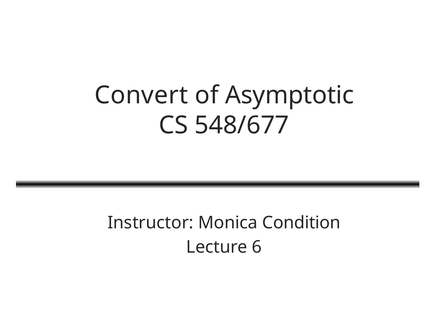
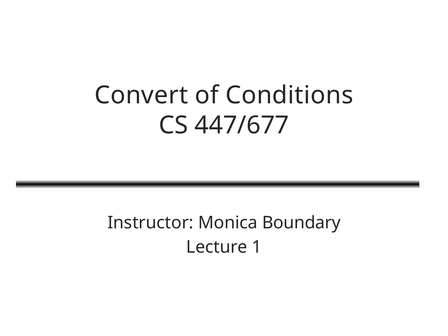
Asymptotic: Asymptotic -> Conditions (289, 95)
548/677: 548/677 -> 447/677 (242, 125)
Condition: Condition -> Boundary (301, 223)
6: 6 -> 1 (257, 247)
